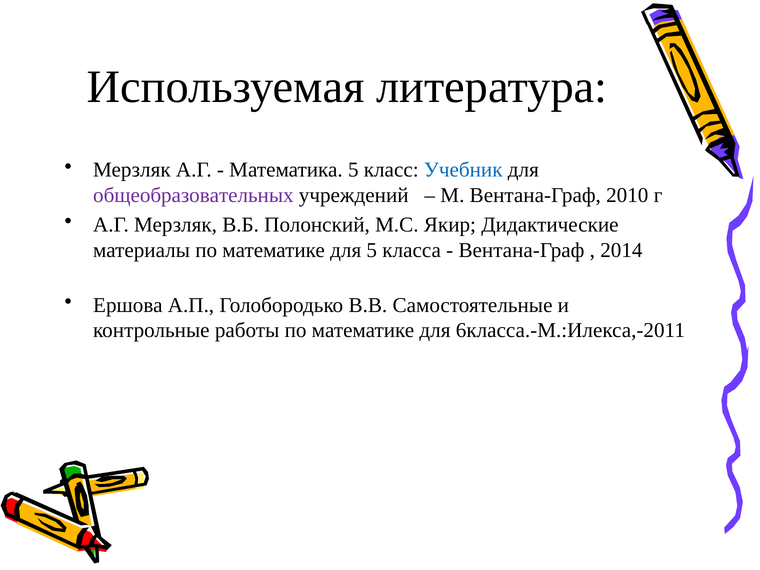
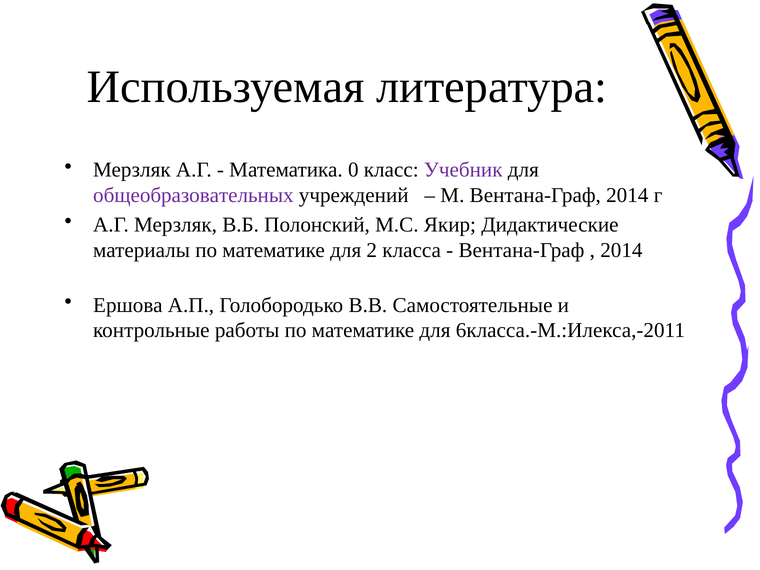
Математика 5: 5 -> 0 (353, 170)
Учебник colour: blue -> purple (463, 170)
Вентана-Граф 2010: 2010 -> 2014 (627, 195)
для 5: 5 -> 2 (372, 250)
